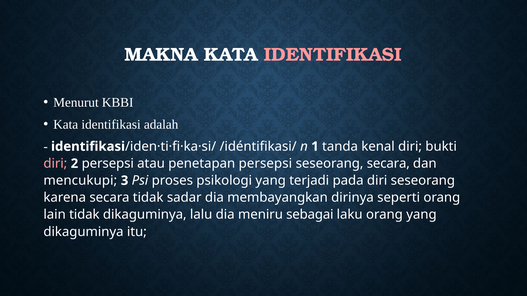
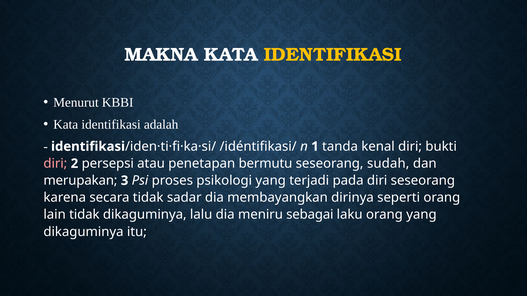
IDENTIFIKASI colour: pink -> yellow (333, 55)
penetapan persepsi: persepsi -> bermutu (265, 164)
seseorang secara: secara -> sudah (388, 164)
mencukupi: mencukupi -> merupakan (80, 181)
